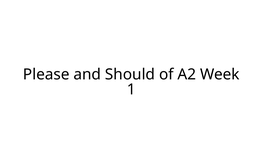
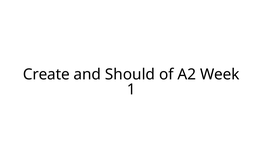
Please: Please -> Create (46, 74)
